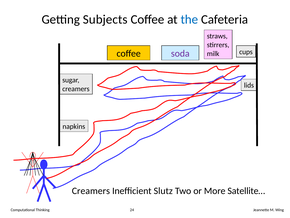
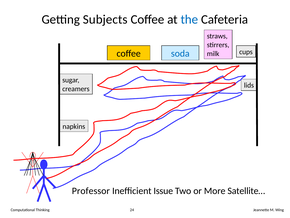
soda colour: purple -> blue (180, 53)
Creamers: Creamers -> Professor (91, 190)
Slutz: Slutz -> Issue (163, 190)
